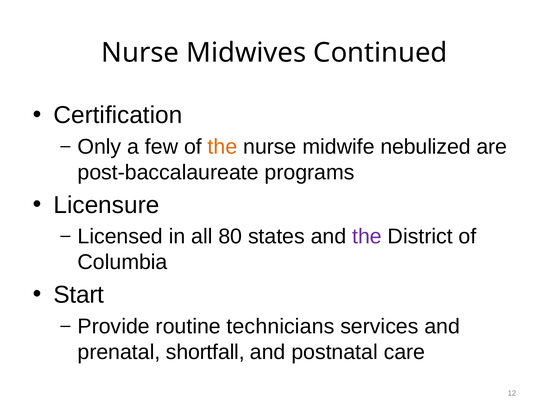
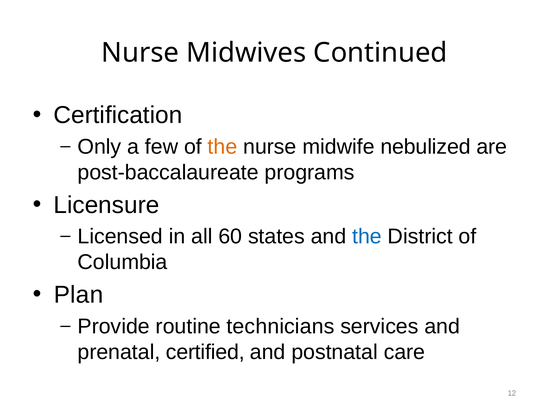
80: 80 -> 60 (230, 236)
the colour: purple -> blue (367, 236)
Start: Start -> Plan (78, 295)
shortfall: shortfall -> certified (205, 352)
